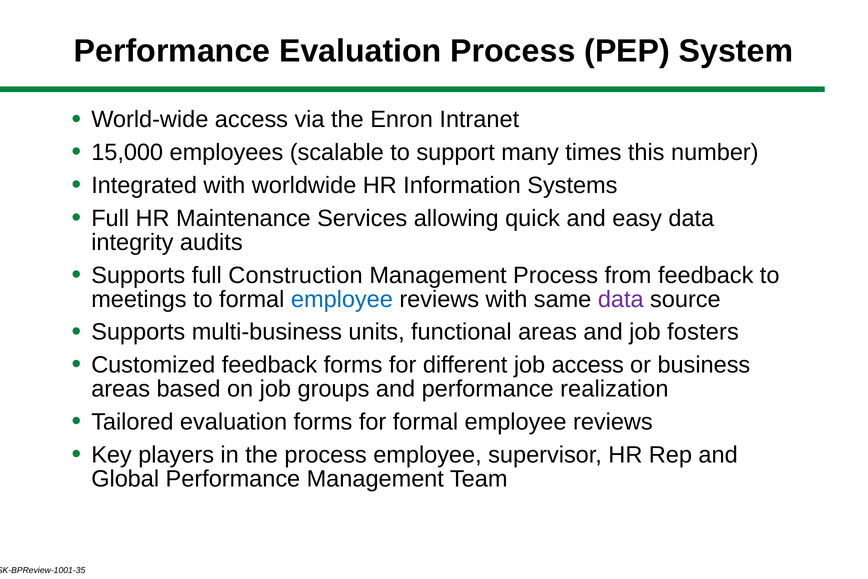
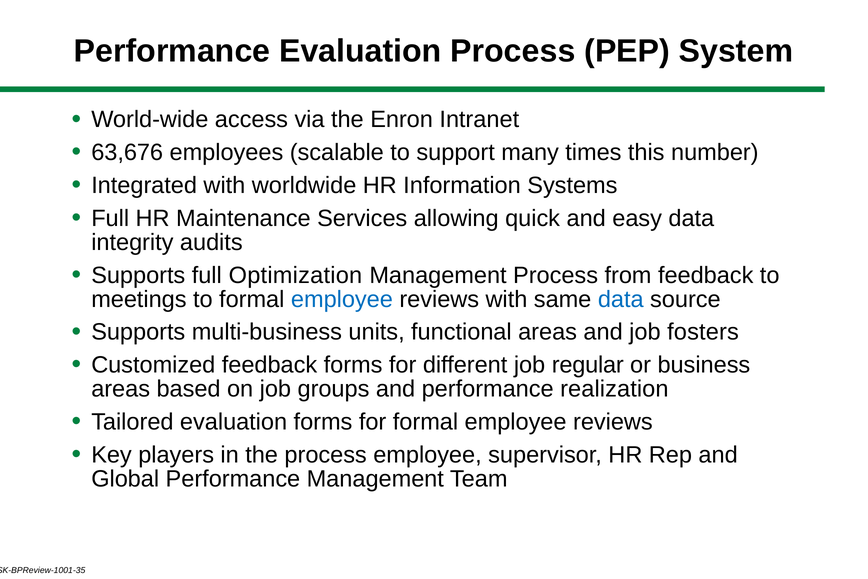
15,000: 15,000 -> 63,676 (127, 152)
Construction: Construction -> Optimization (295, 275)
data colour: purple -> blue (621, 299)
job access: access -> regular (588, 365)
